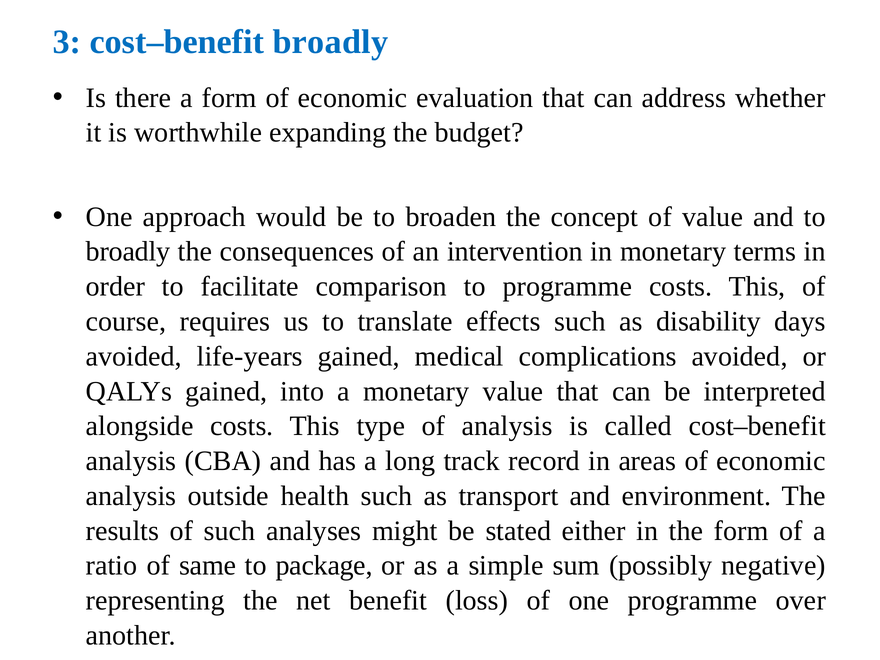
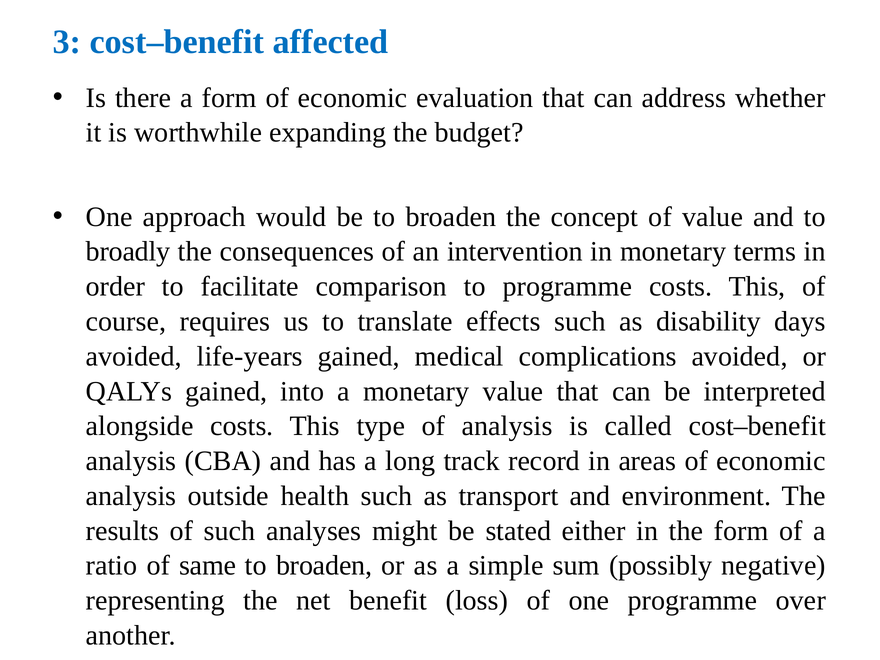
cost–benefit broadly: broadly -> affected (331, 42)
package: package -> broaden (324, 566)
